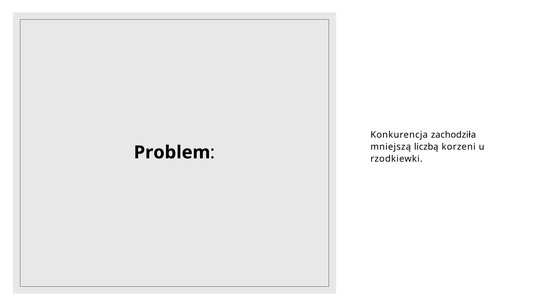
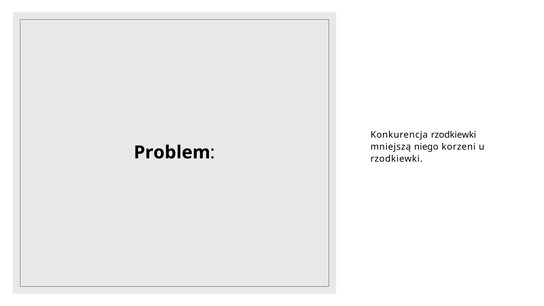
Konkurencja zachodziła: zachodziła -> rzodkiewki (454, 135)
liczbą: liczbą -> niego (426, 147)
